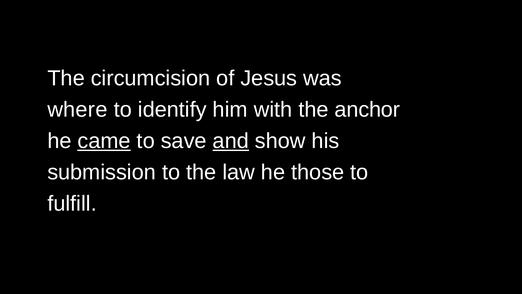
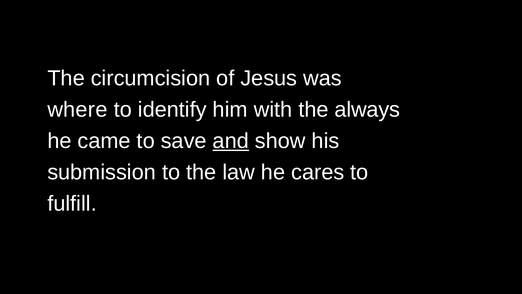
anchor: anchor -> always (367, 109)
came underline: present -> none (104, 141)
those: those -> cares (318, 172)
